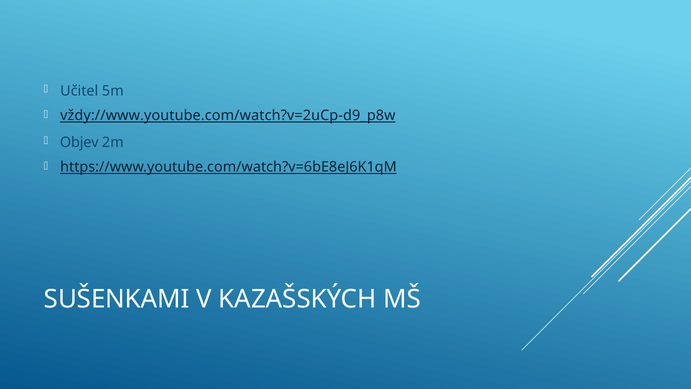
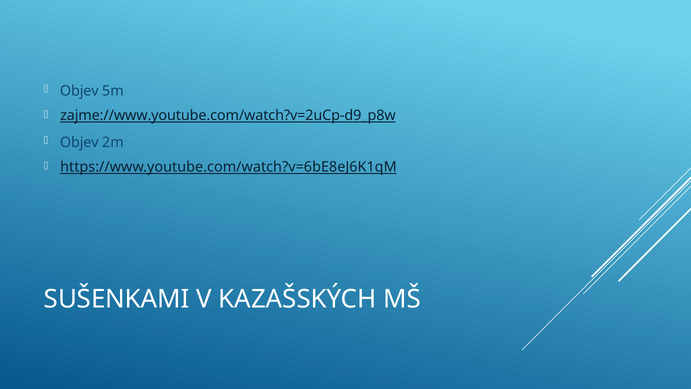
Učitel: Učitel -> Objev (79, 91)
vždy://www.youtube.com/watch?v=2uCp-d9_p8w: vždy://www.youtube.com/watch?v=2uCp-d9_p8w -> zajme://www.youtube.com/watch?v=2uCp-d9_p8w (228, 115)
